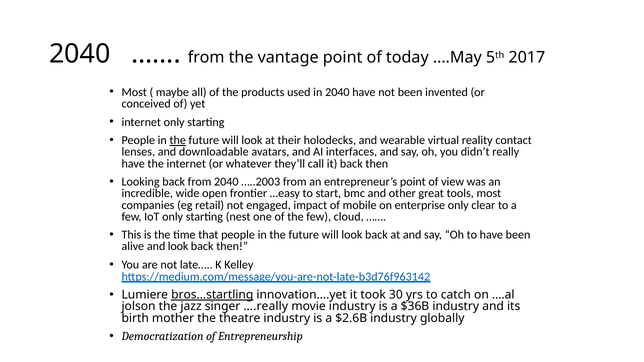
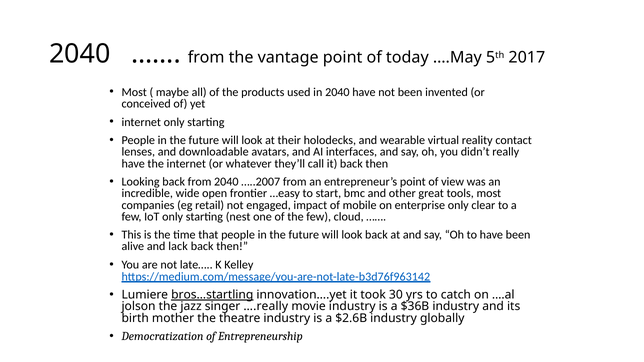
the underline: present -> none (178, 140)
…..2003: …..2003 -> …..2007 (261, 182)
and look: look -> lack (178, 247)
